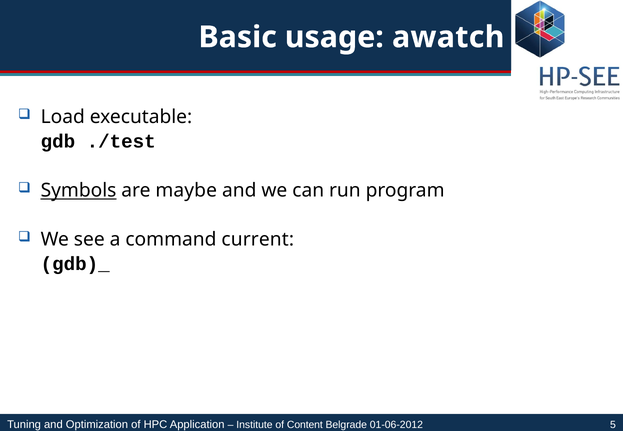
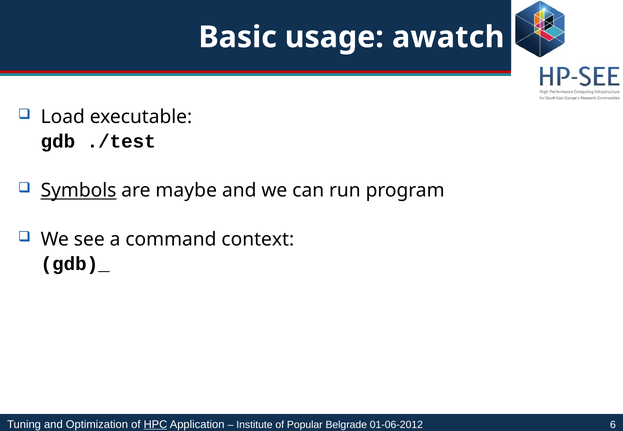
current: current -> context (258, 240)
HPC underline: none -> present (155, 425)
Content: Content -> Popular (305, 425)
5: 5 -> 6 (613, 425)
